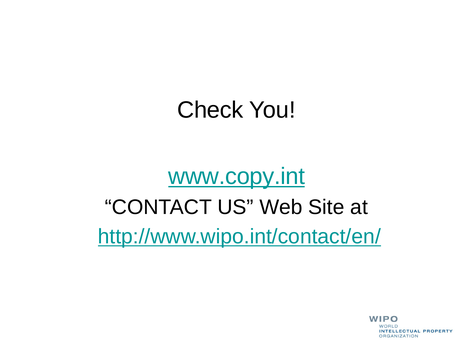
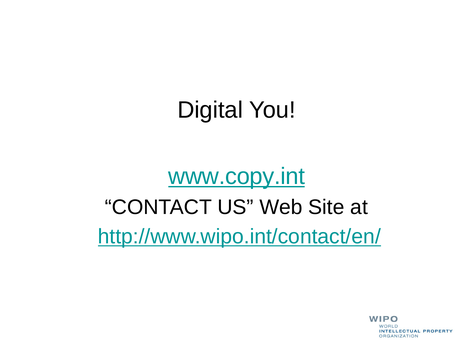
Check: Check -> Digital (210, 110)
